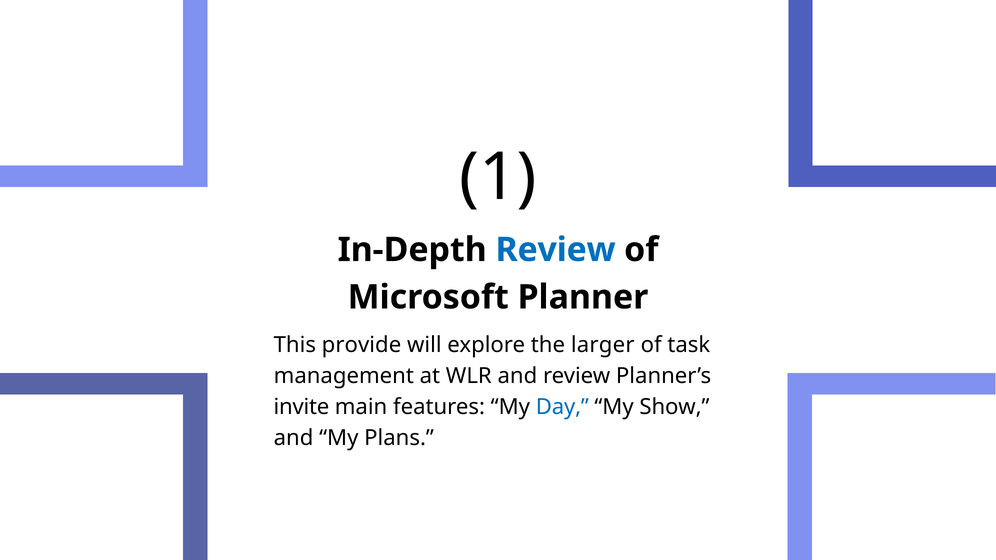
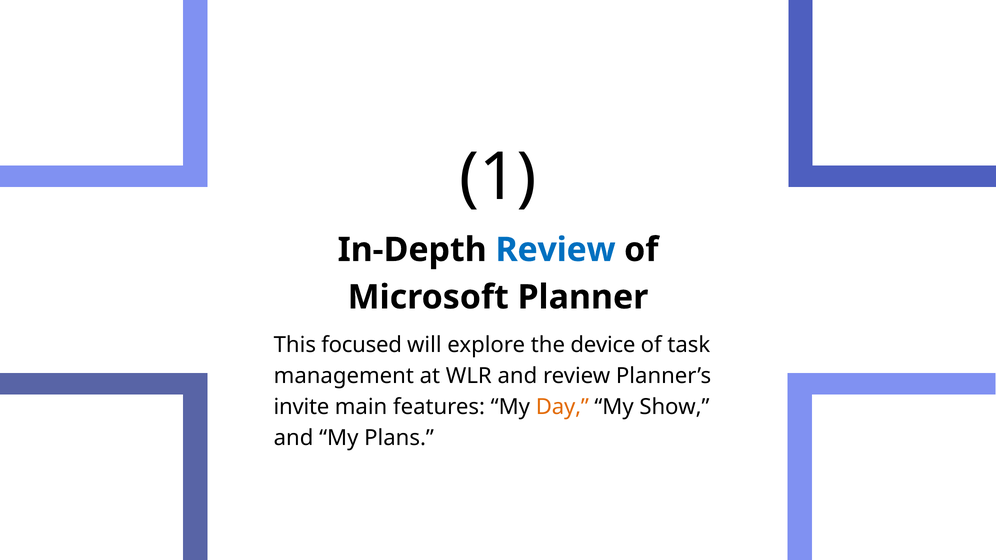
provide: provide -> focused (362, 345)
larger: larger -> device (603, 345)
Day colour: blue -> orange (562, 407)
